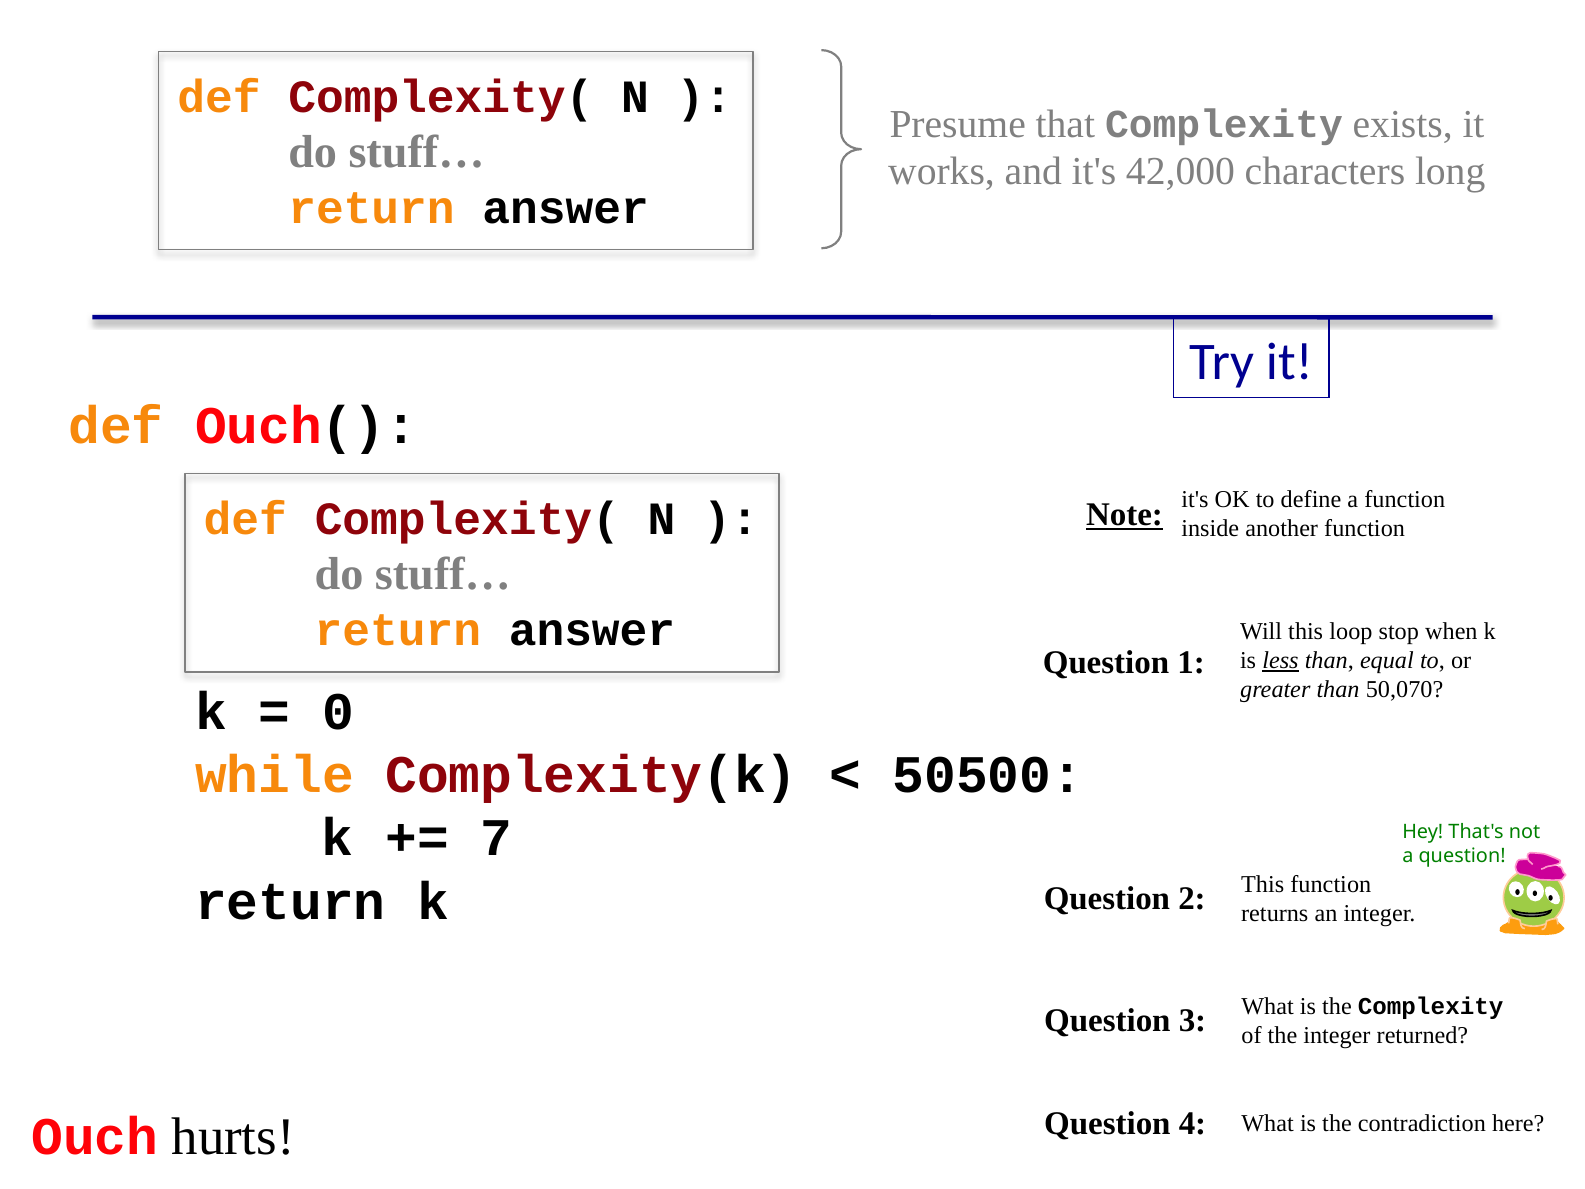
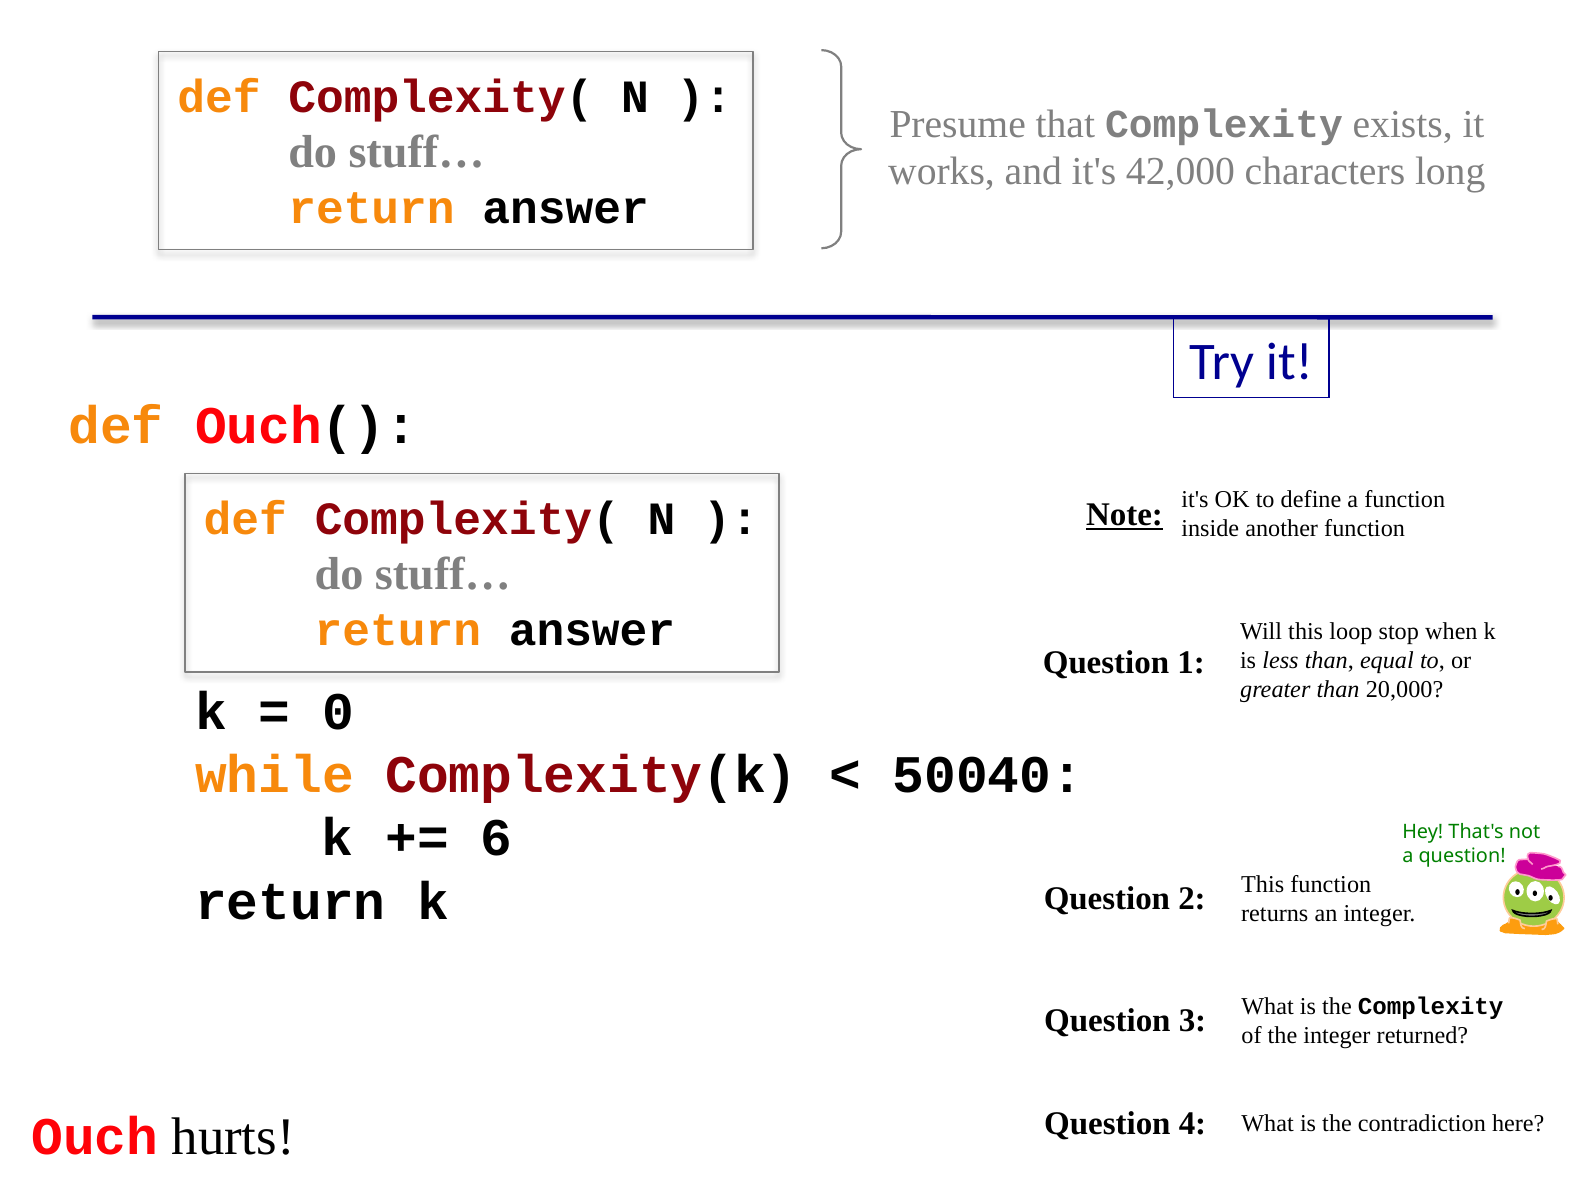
less underline: present -> none (1280, 661)
50,070: 50,070 -> 20,000 (1405, 690)
50500: 50500 -> 50040 (988, 775)
7: 7 -> 6 (496, 838)
